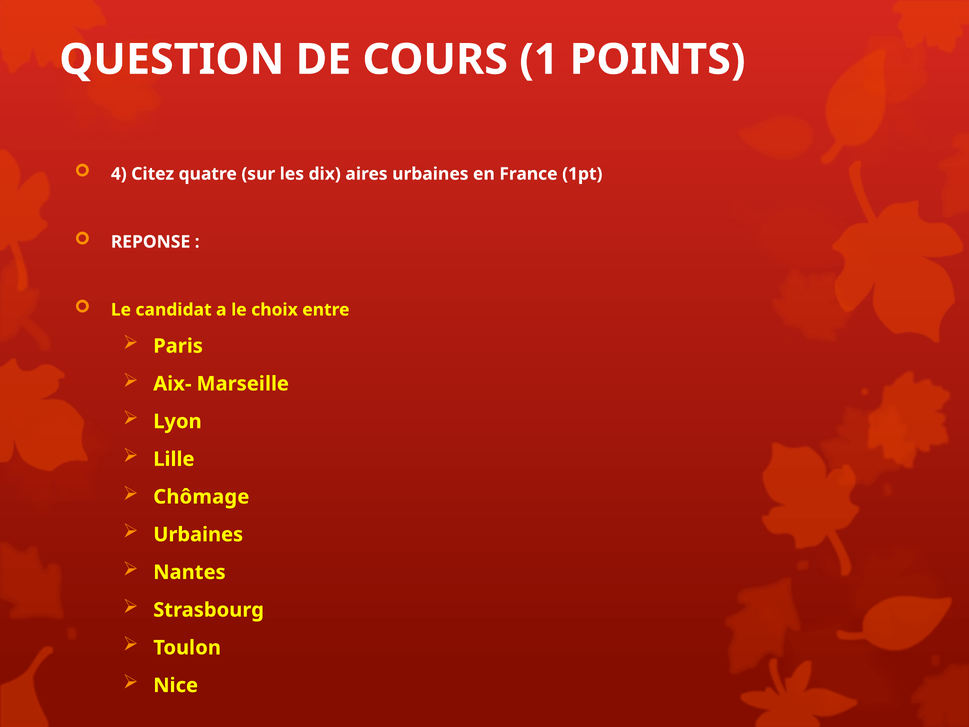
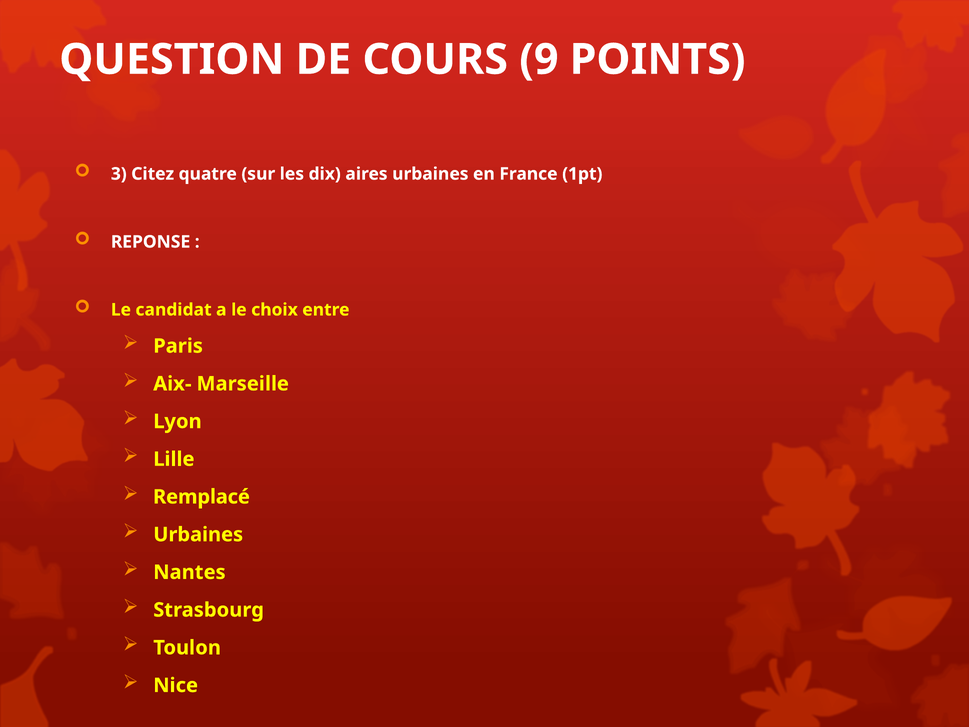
1: 1 -> 9 (539, 60)
4: 4 -> 3 (119, 174)
Chômage: Chômage -> Remplacé (201, 497)
